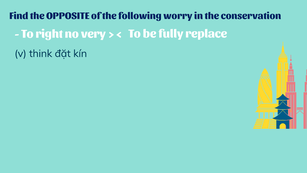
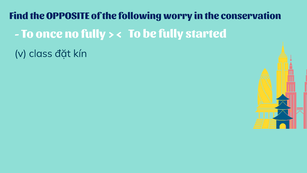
replace: replace -> started (206, 34)
right: right -> once (49, 34)
no very: very -> fully (93, 34)
think: think -> class (41, 53)
